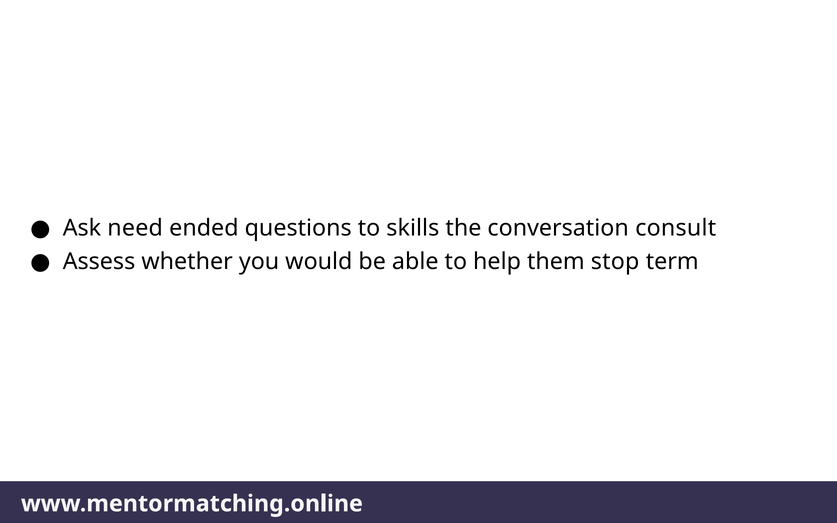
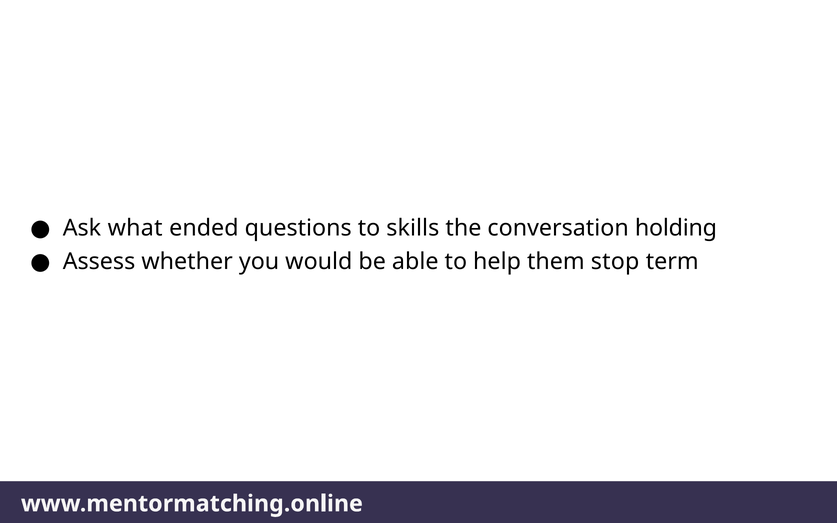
need: need -> what (135, 228)
consult: consult -> holding (676, 228)
